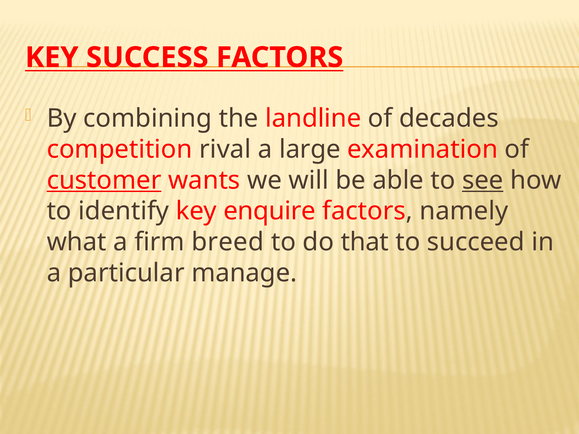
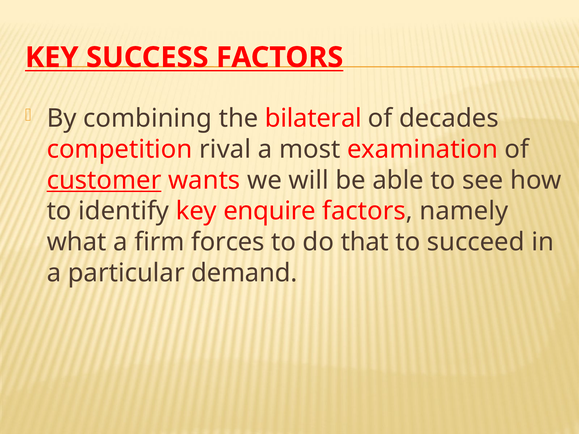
landline: landline -> bilateral (313, 119)
large: large -> most (310, 149)
see underline: present -> none (483, 180)
breed: breed -> forces (228, 242)
manage: manage -> demand (244, 273)
